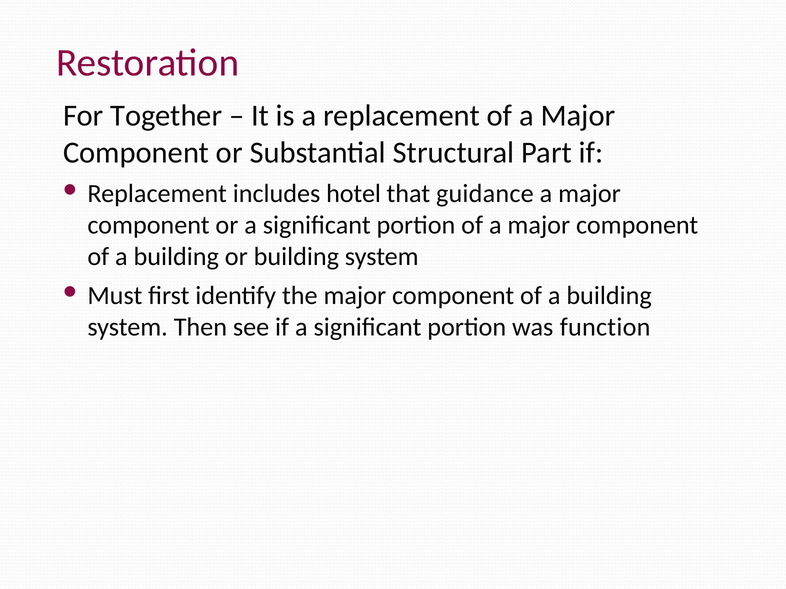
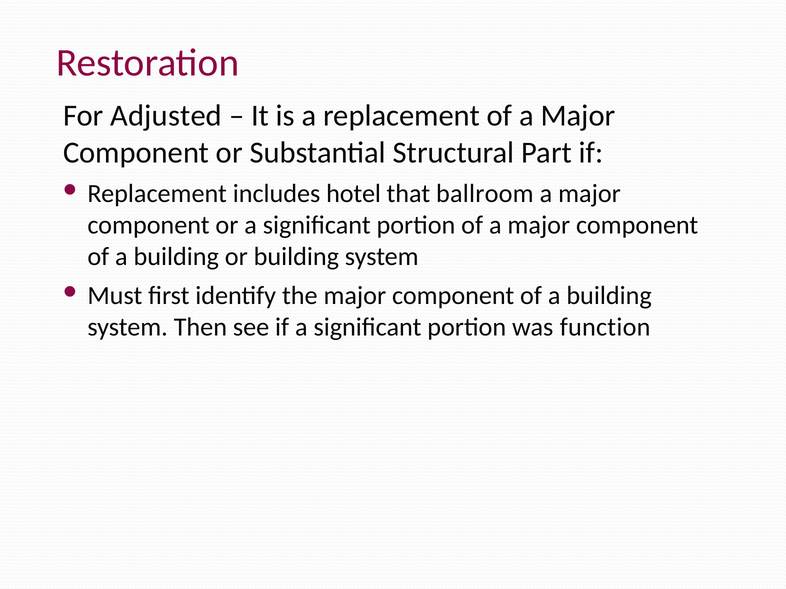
Together: Together -> Adjusted (166, 116)
guidance: guidance -> ballroom (485, 194)
